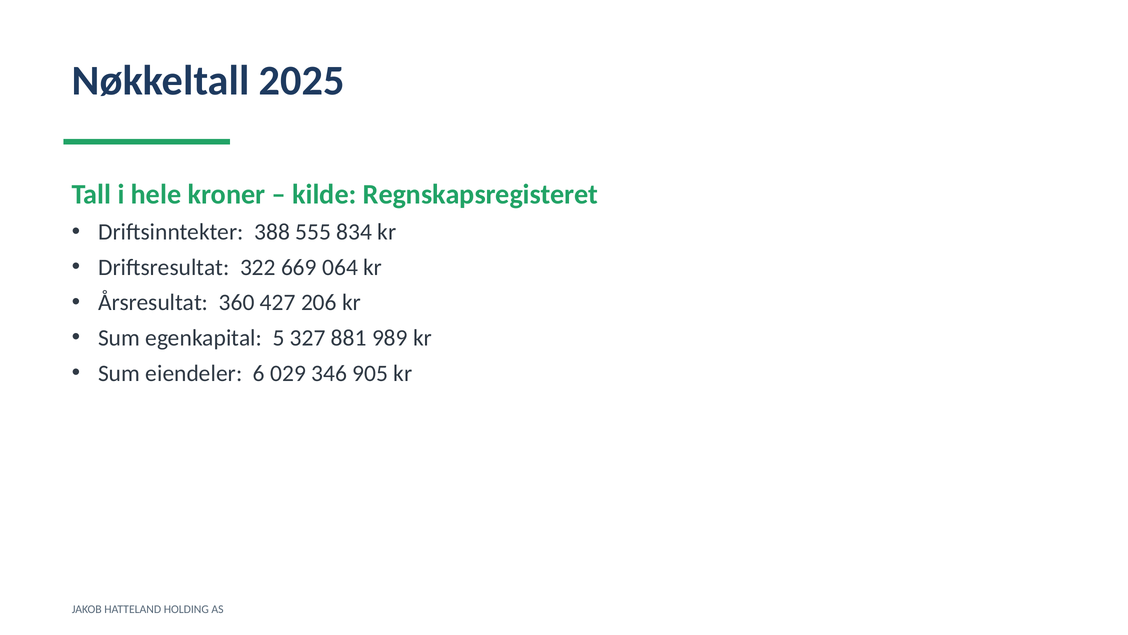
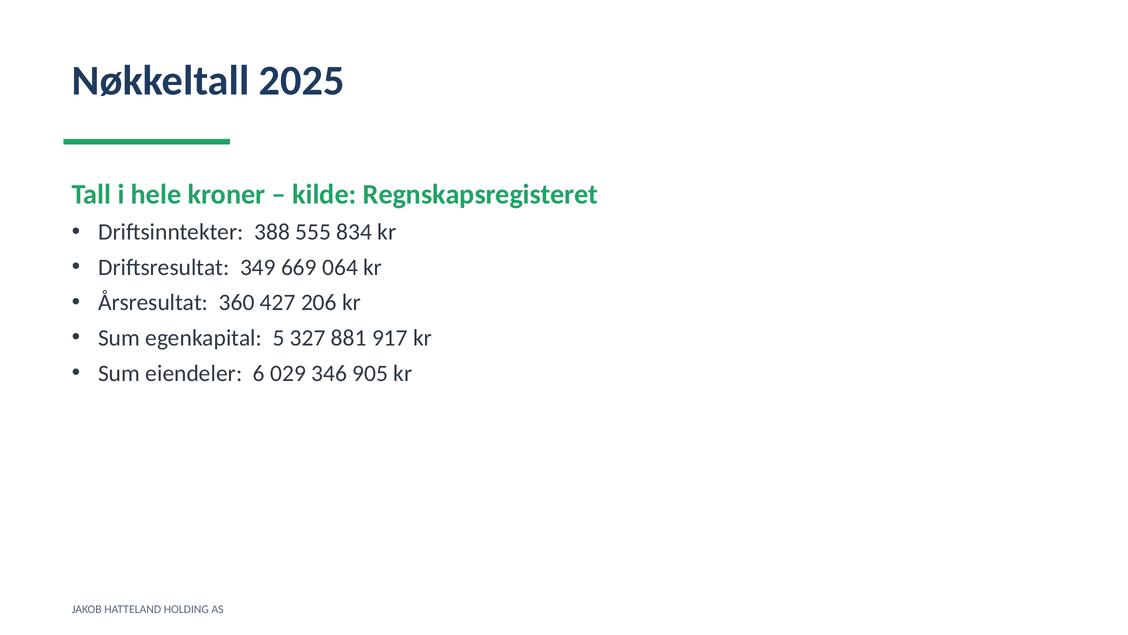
322: 322 -> 349 (258, 267)
989: 989 -> 917 (390, 338)
